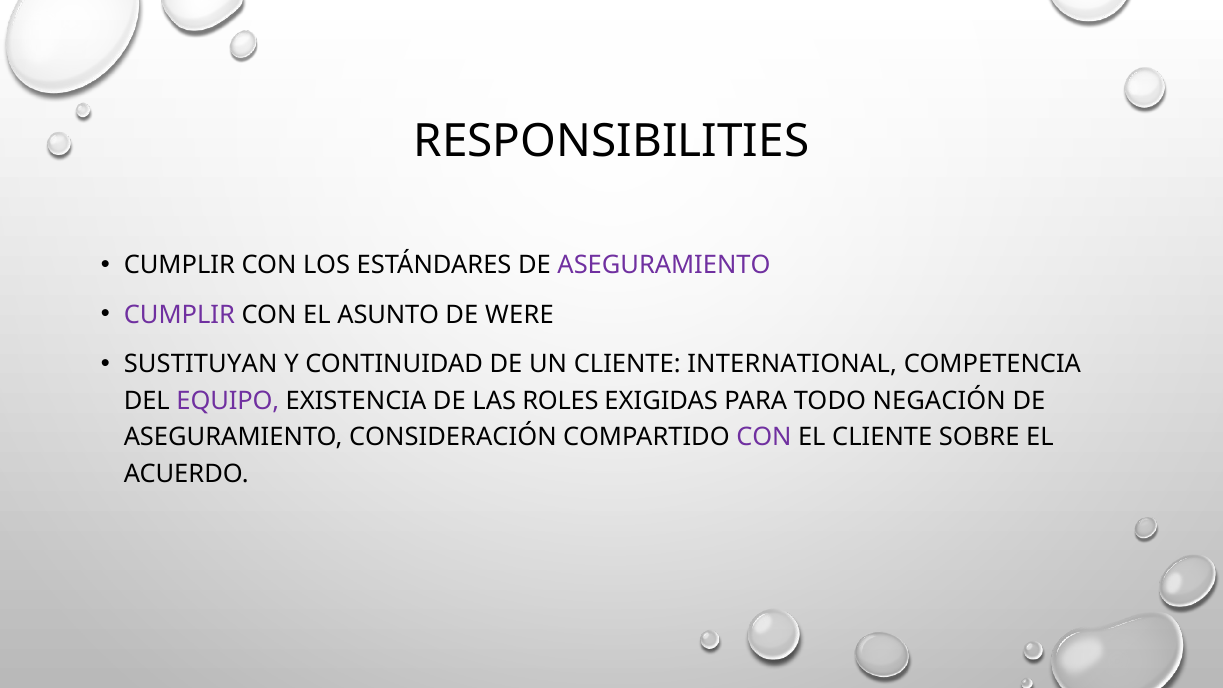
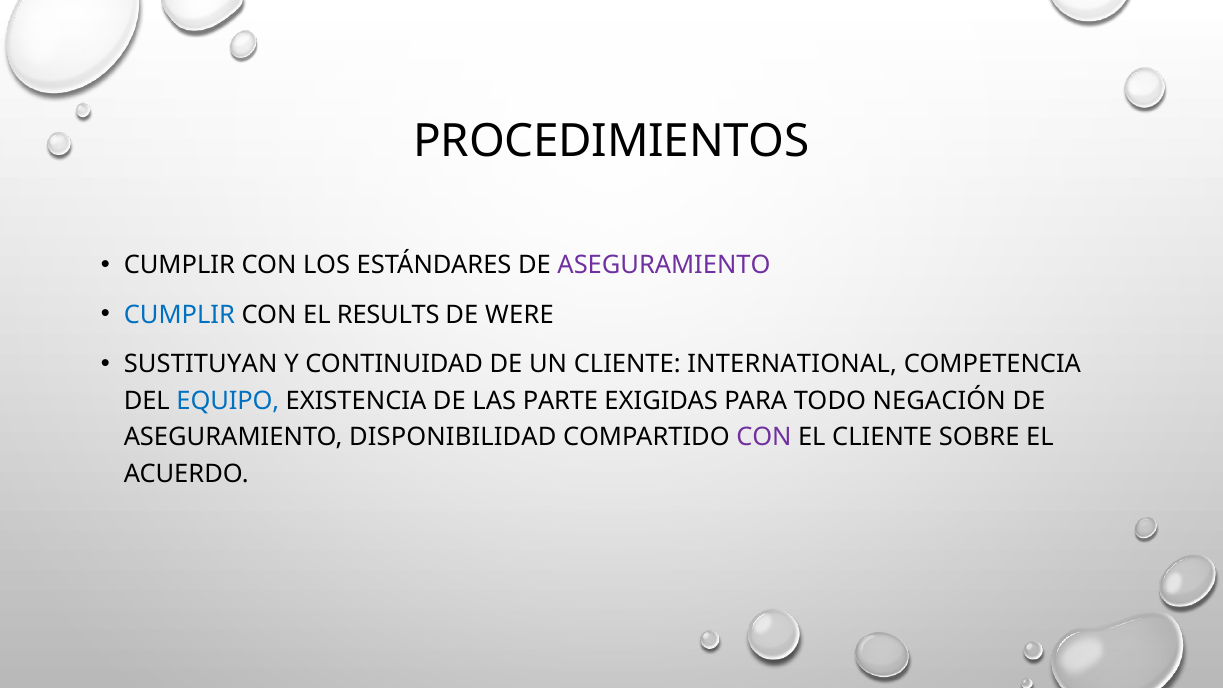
RESPONSIBILITIES: RESPONSIBILITIES -> PROCEDIMIENTOS (612, 142)
CUMPLIR colour: purple -> blue (179, 315)
ASUNTO: ASUNTO -> RESULTS (388, 315)
EQUIPO colour: purple -> blue (228, 401)
ROLES: ROLES -> PARTE (560, 401)
CONSIDERACIÓN: CONSIDERACIÓN -> DISPONIBILIDAD (453, 437)
